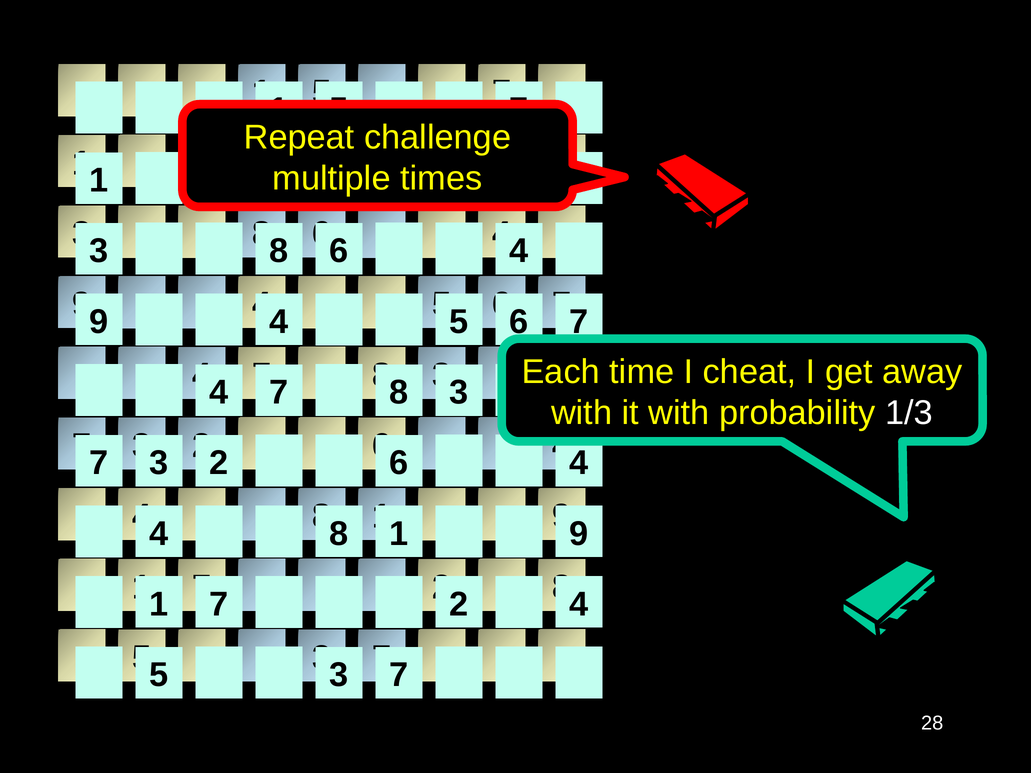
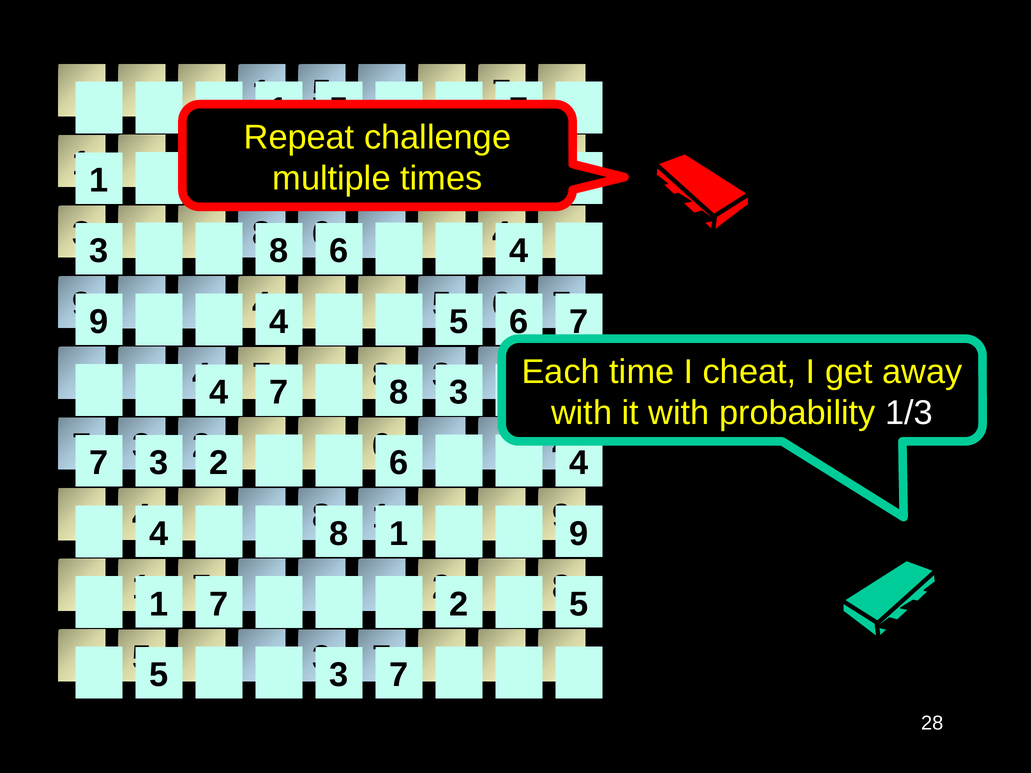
2 4: 4 -> 5 (579, 605)
